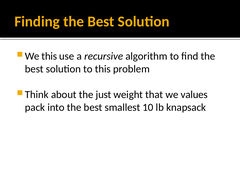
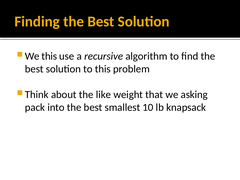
just: just -> like (103, 95)
values: values -> asking (194, 95)
